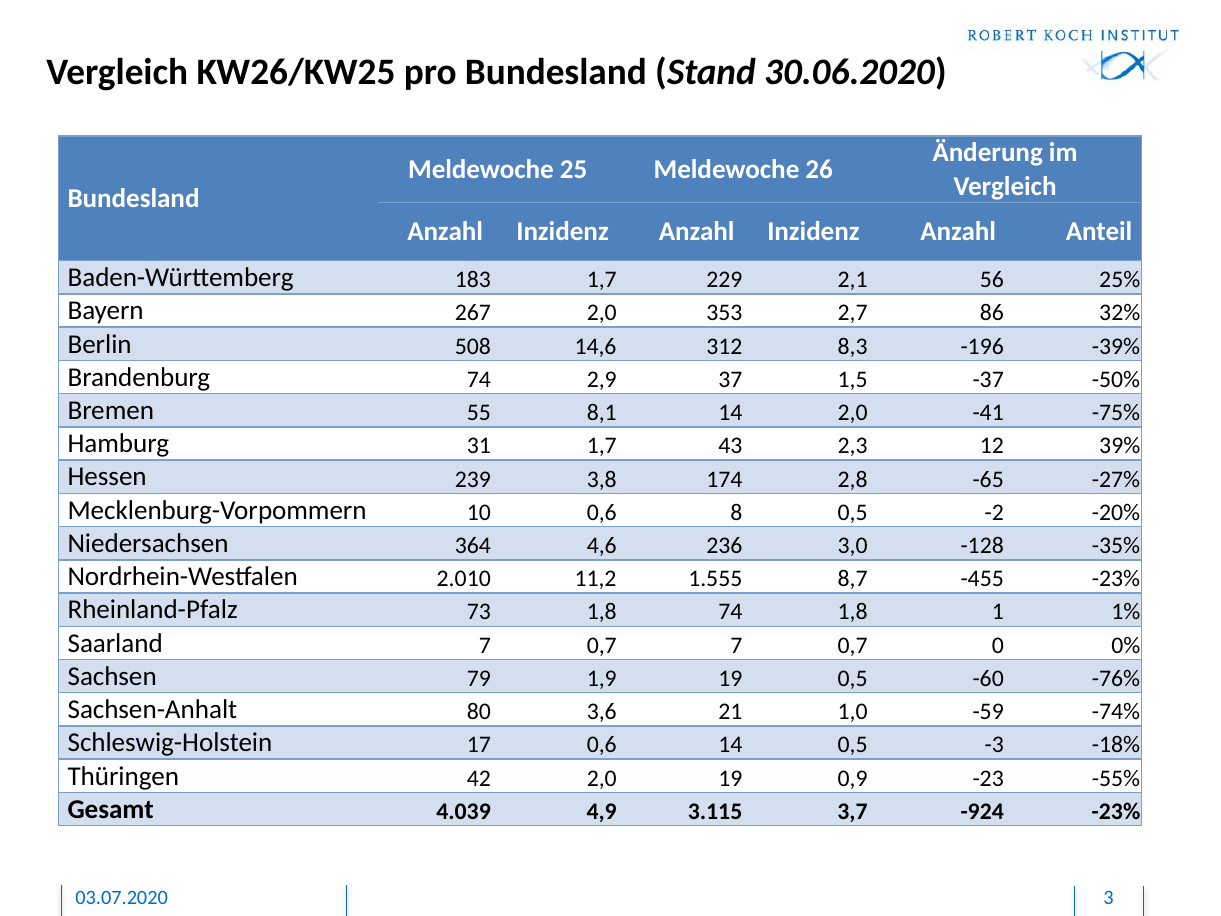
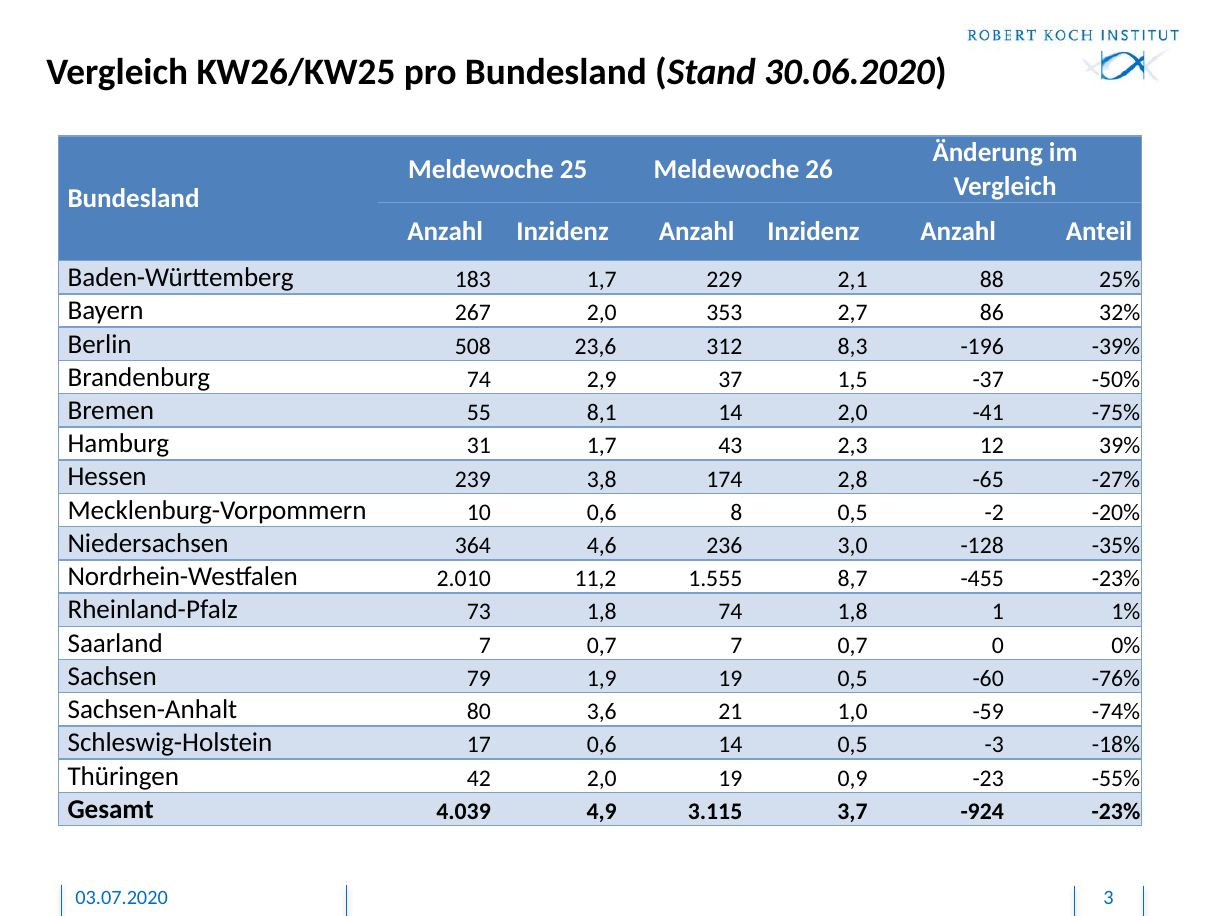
56: 56 -> 88 (992, 280)
14,6: 14,6 -> 23,6 (596, 346)
